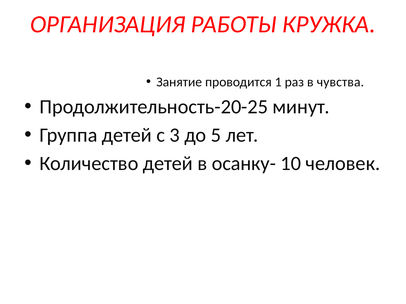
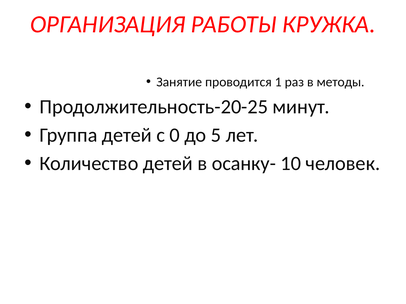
чувства: чувства -> методы (341, 82)
3: 3 -> 0 (175, 135)
